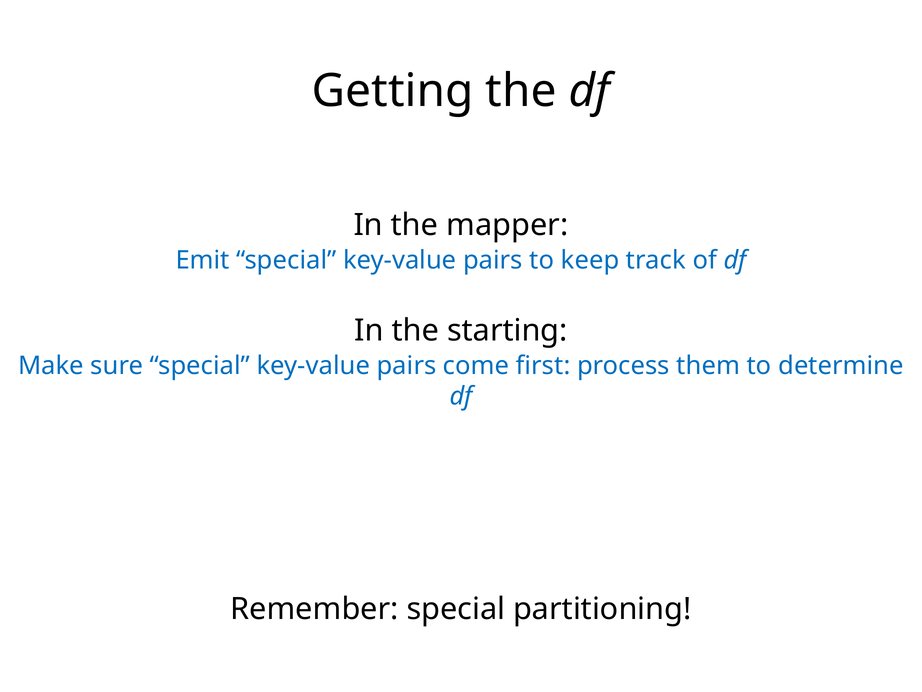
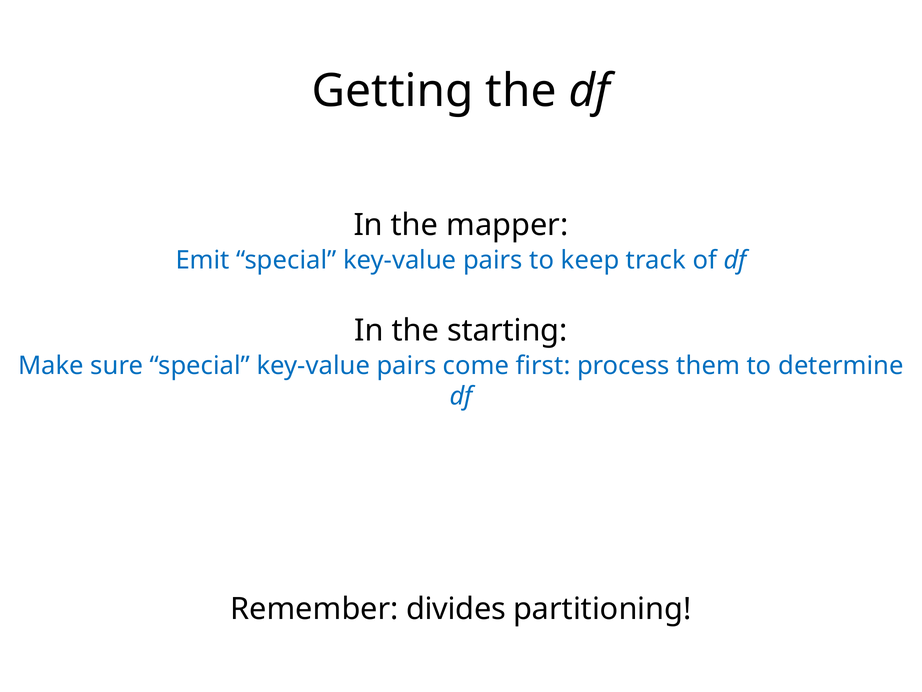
Remember special: special -> divides (456, 609)
